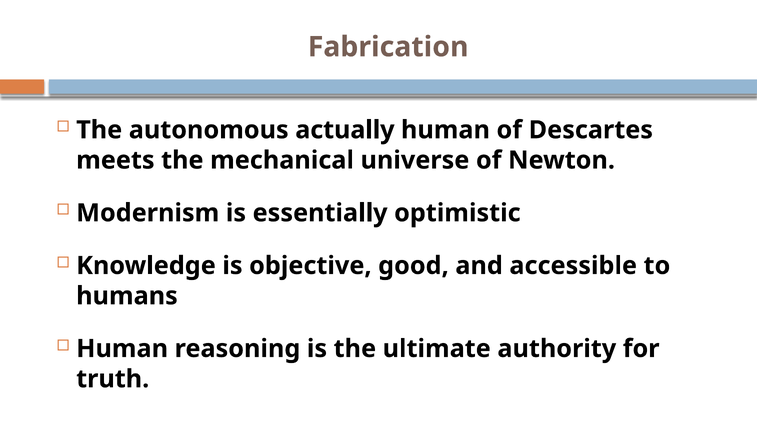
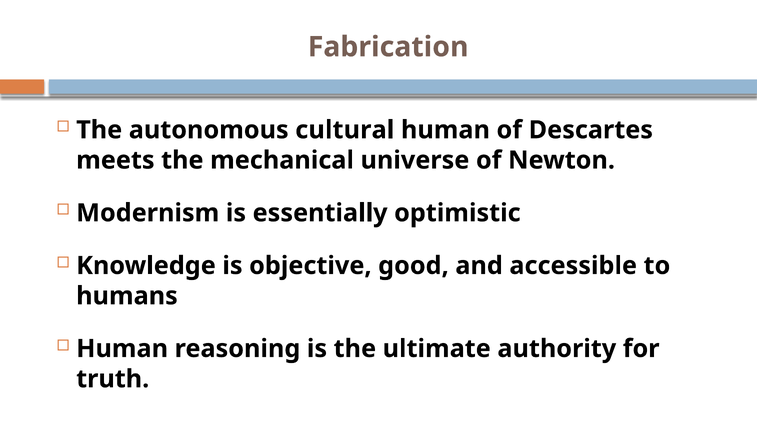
actually: actually -> cultural (345, 130)
